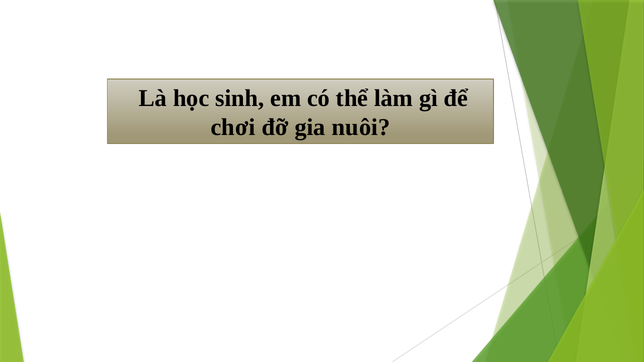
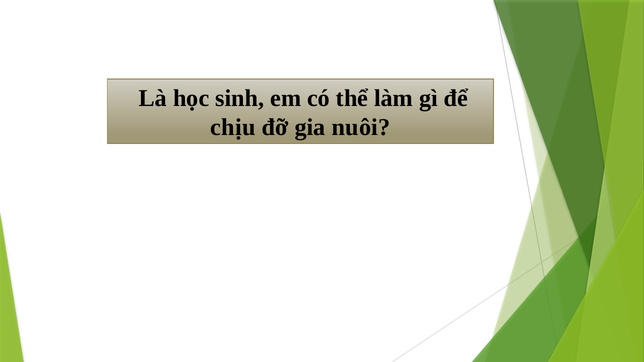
chơi: chơi -> chịu (233, 127)
